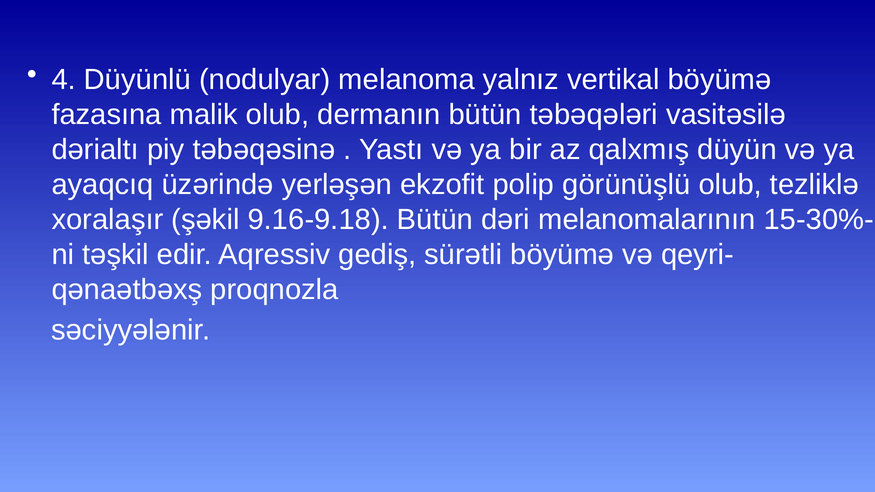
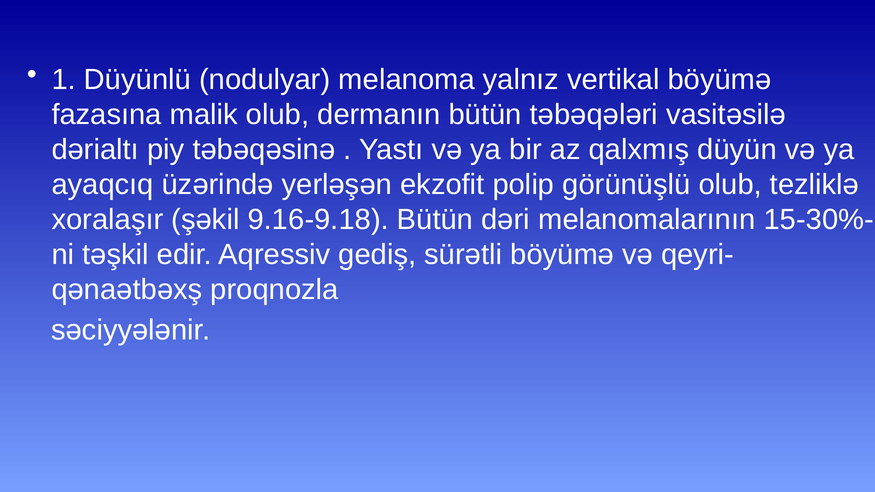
4: 4 -> 1 (64, 80)
